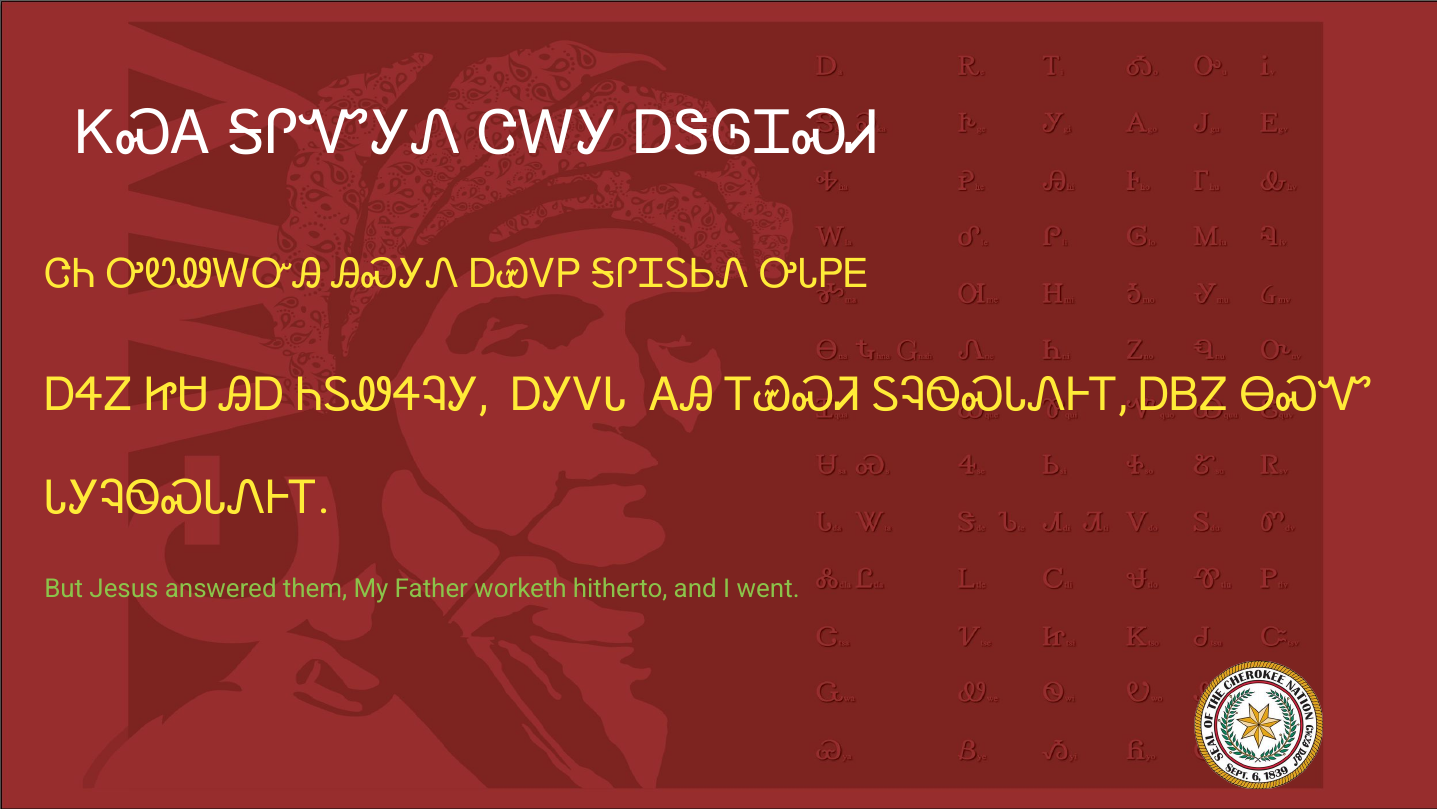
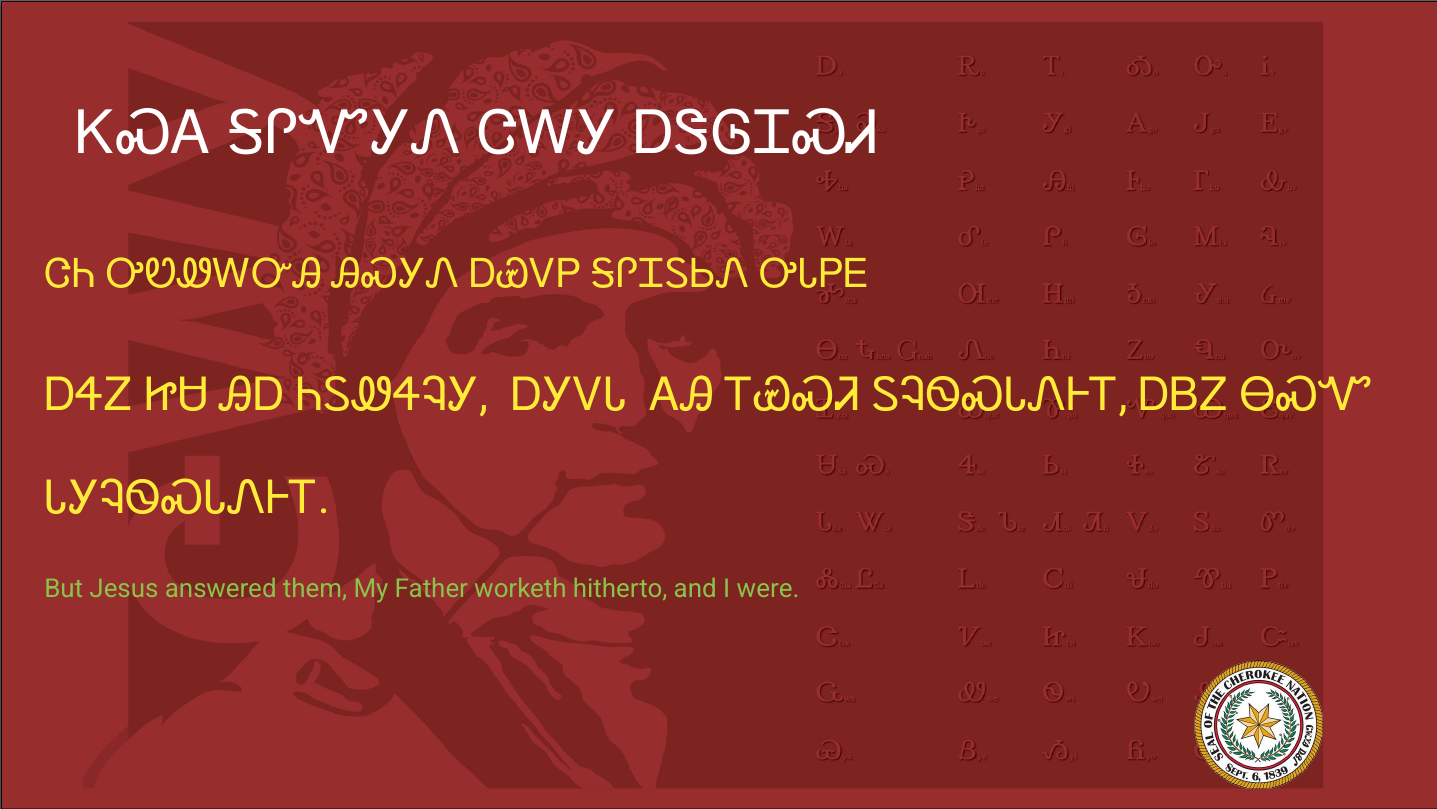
went: went -> were (768, 588)
